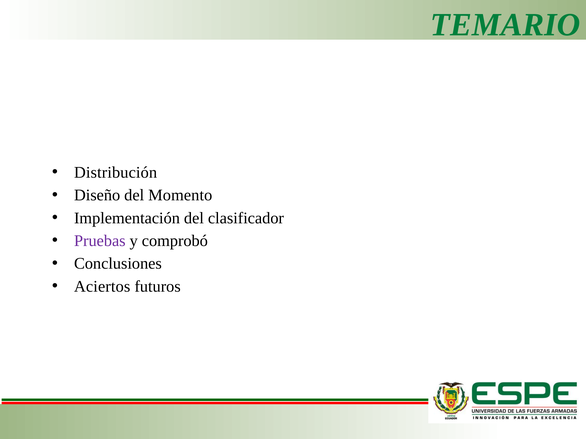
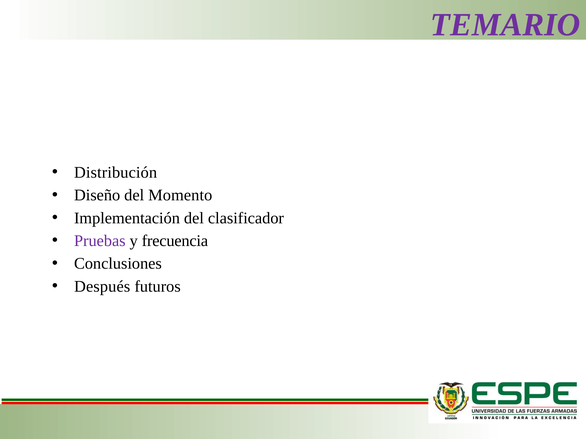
TEMARIO colour: green -> purple (505, 25)
comprobó: comprobó -> frecuencia (175, 241)
Aciertos: Aciertos -> Después (102, 287)
